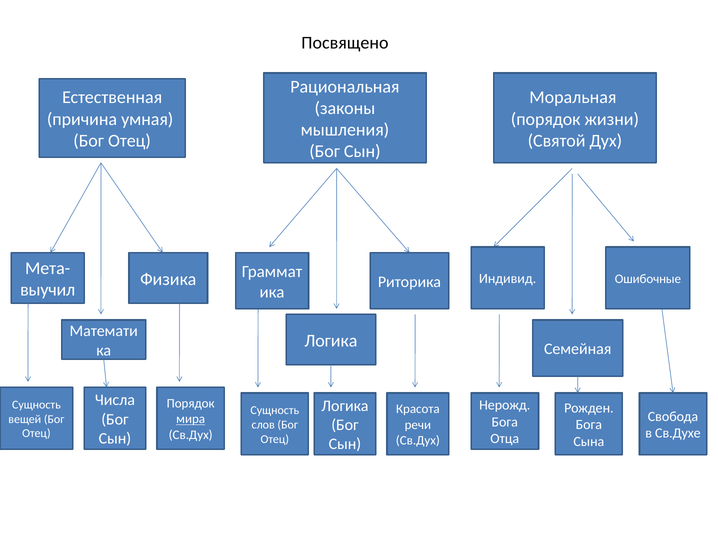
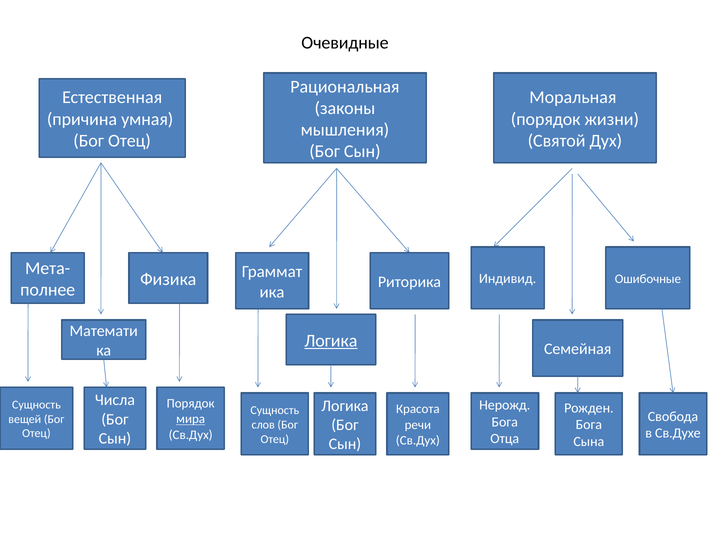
Посвящено: Посвящено -> Очевидные (345, 43)
выучил: выучил -> полнее (48, 290)
Логика underline: none -> present (331, 341)
